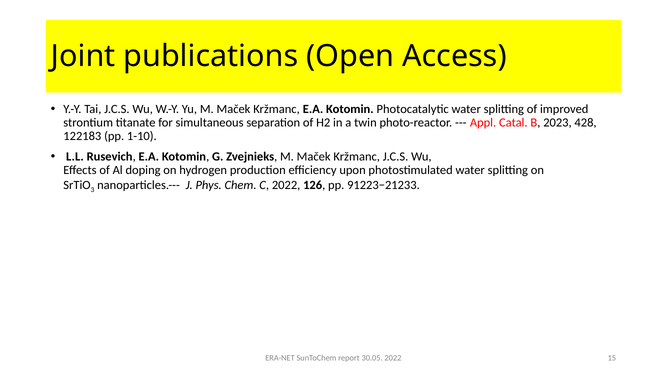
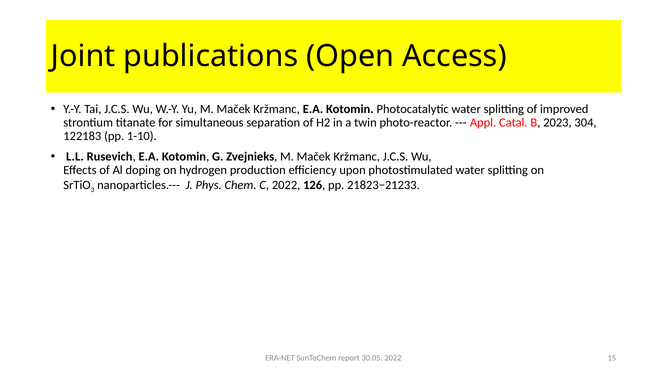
428: 428 -> 304 (586, 123)
91223−21233: 91223−21233 -> 21823−21233 (383, 185)
